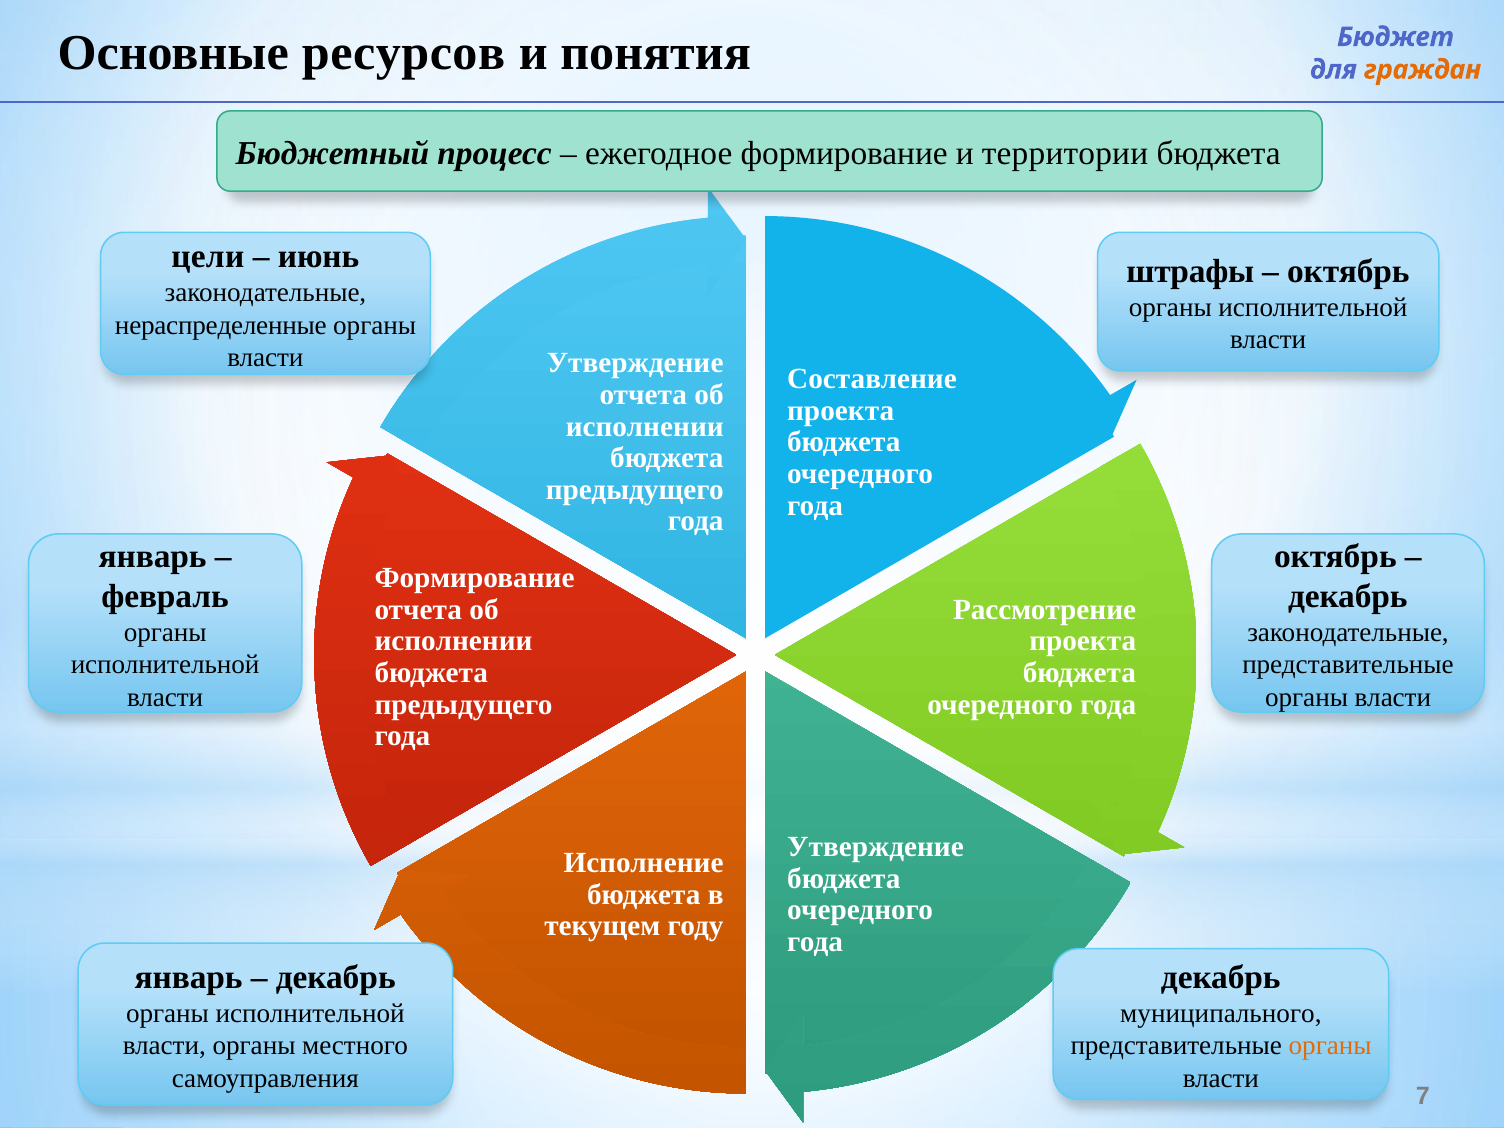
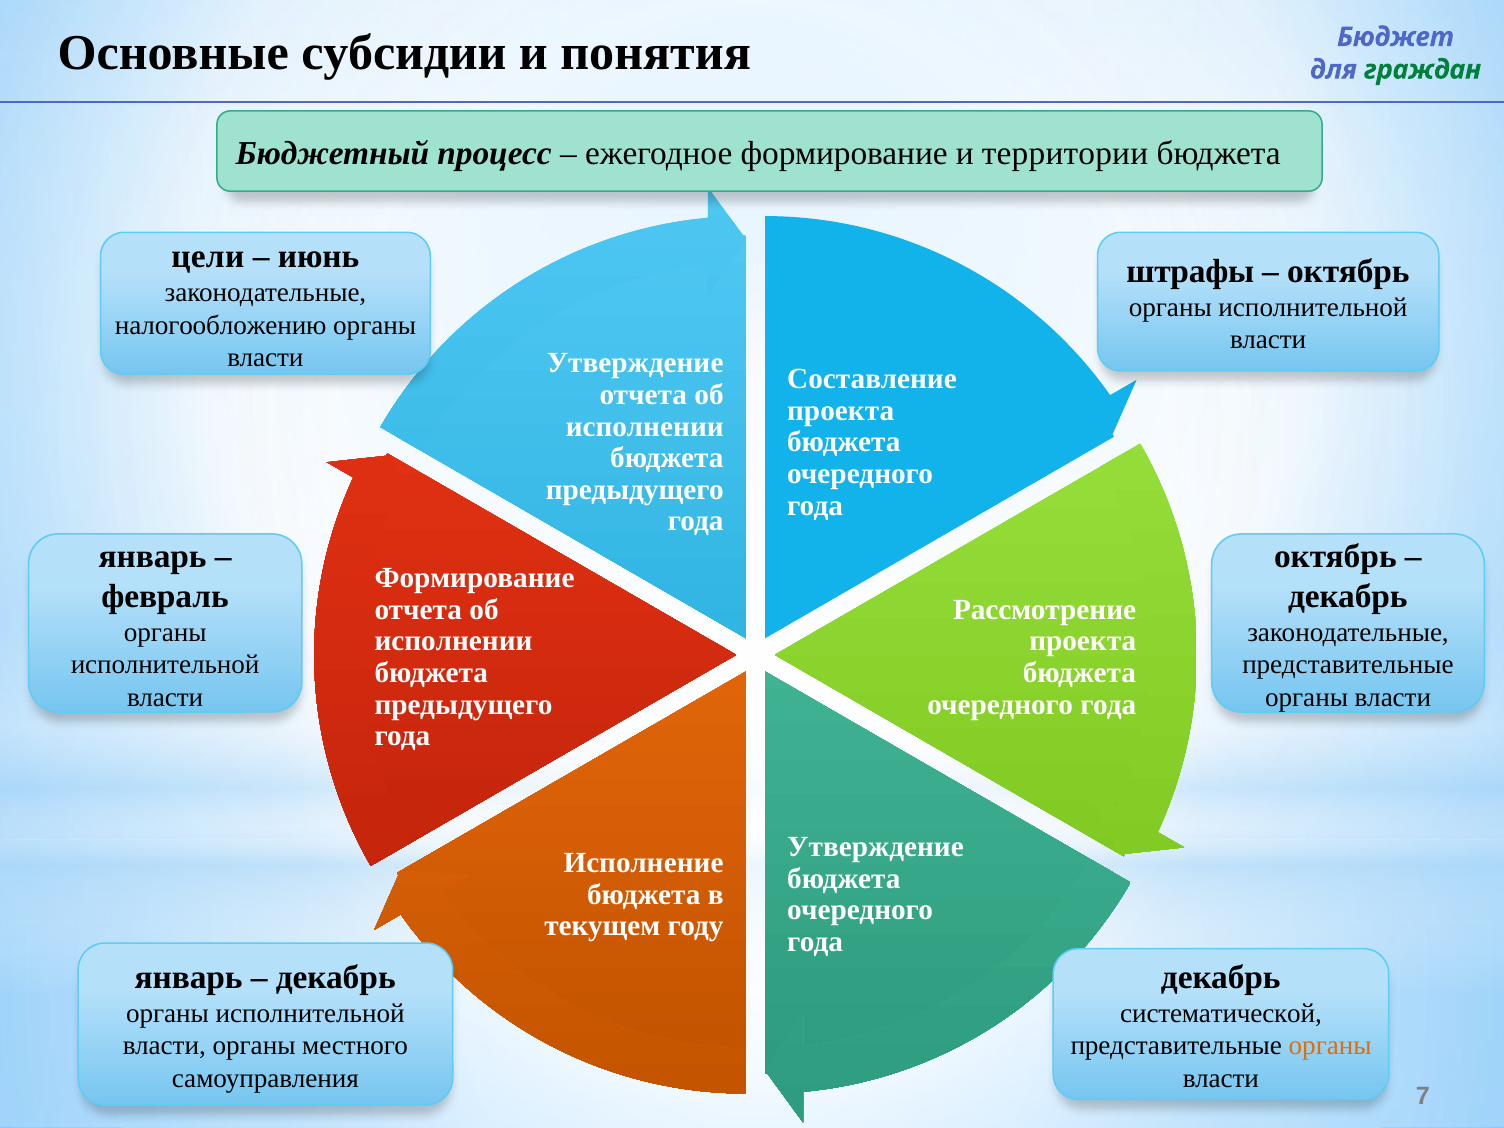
ресурсов: ресурсов -> субсидии (404, 53)
граждан colour: orange -> green (1423, 70)
нераспределенные: нераспределенные -> налогообложению (221, 325)
муниципального: муниципального -> систематической (1221, 1013)
